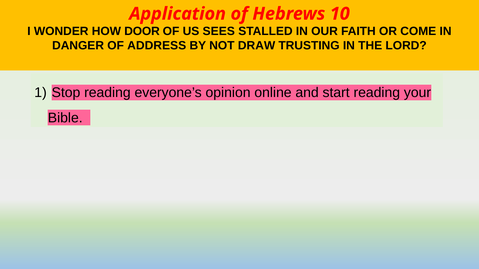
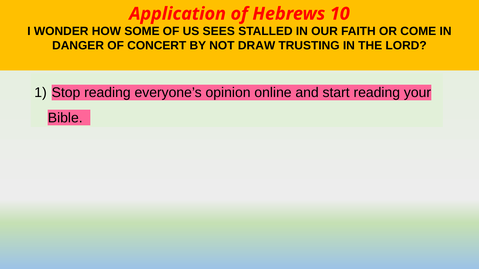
DOOR: DOOR -> SOME (142, 31)
ADDRESS: ADDRESS -> CONCERT (157, 46)
